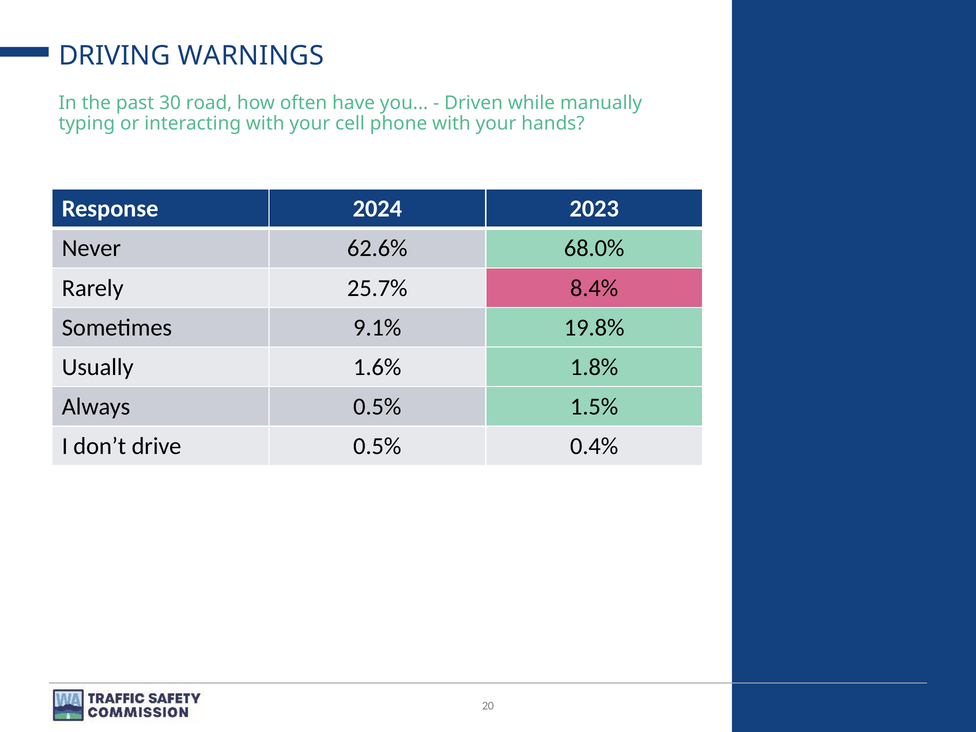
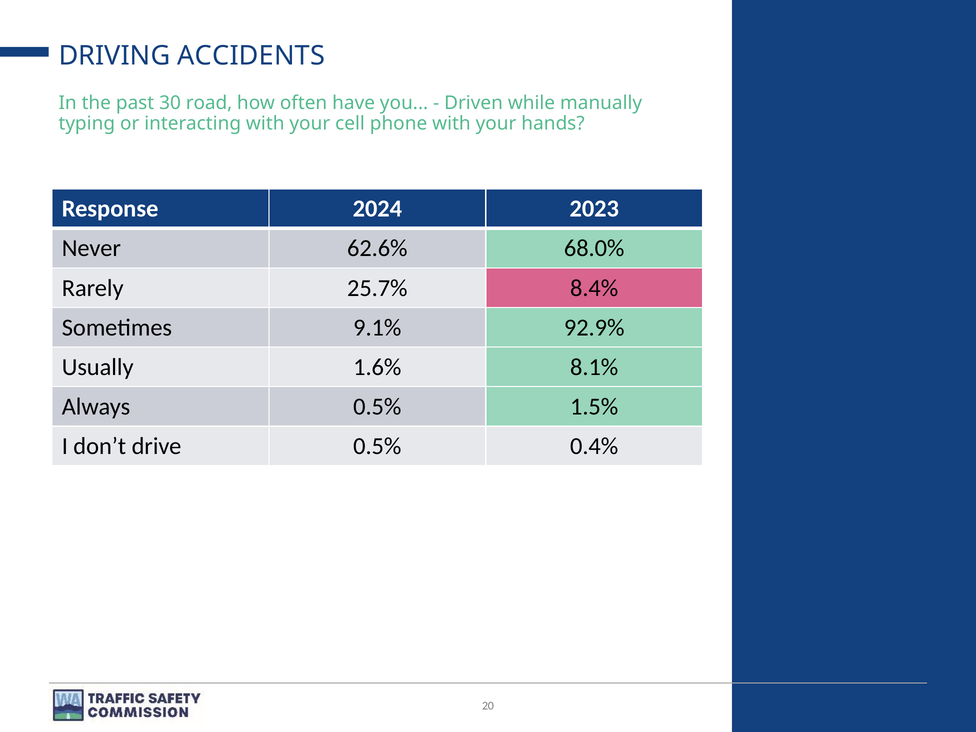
WARNINGS: WARNINGS -> ACCIDENTS (251, 56)
19.8%: 19.8% -> 92.9% (594, 328)
1.8%: 1.8% -> 8.1% (594, 367)
